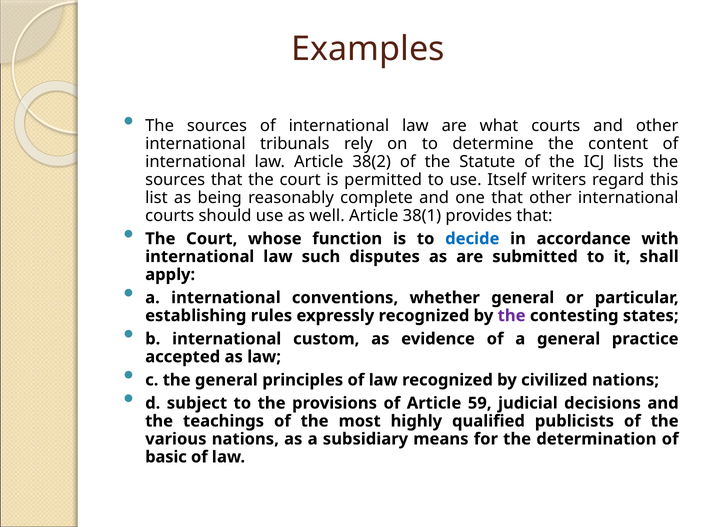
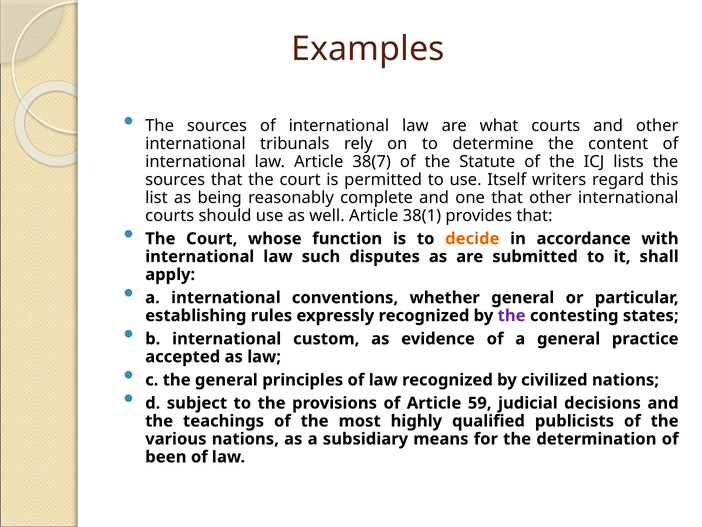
38(2: 38(2 -> 38(7 (372, 162)
decide colour: blue -> orange (472, 238)
basic: basic -> been (166, 456)
